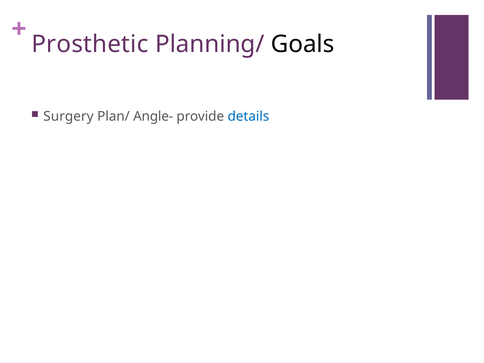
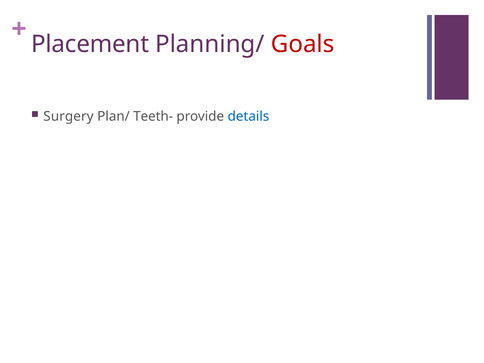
Prosthetic: Prosthetic -> Placement (90, 44)
Goals colour: black -> red (303, 44)
Angle-: Angle- -> Teeth- (153, 116)
